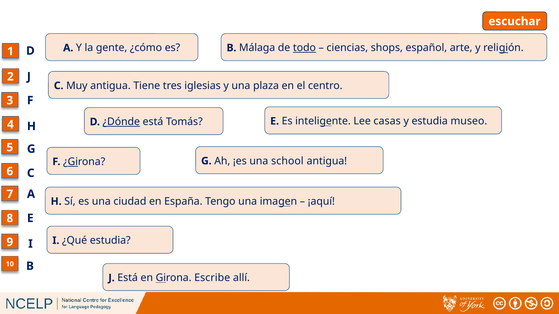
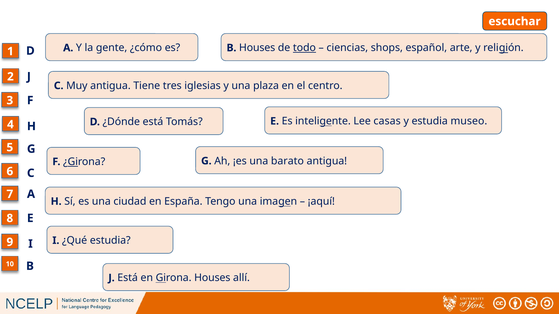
B Málaga: Málaga -> Houses (257, 48)
¿Dónde underline: present -> none (121, 122)
school: school -> barato (287, 161)
Girona Escribe: Escribe -> Houses (212, 278)
